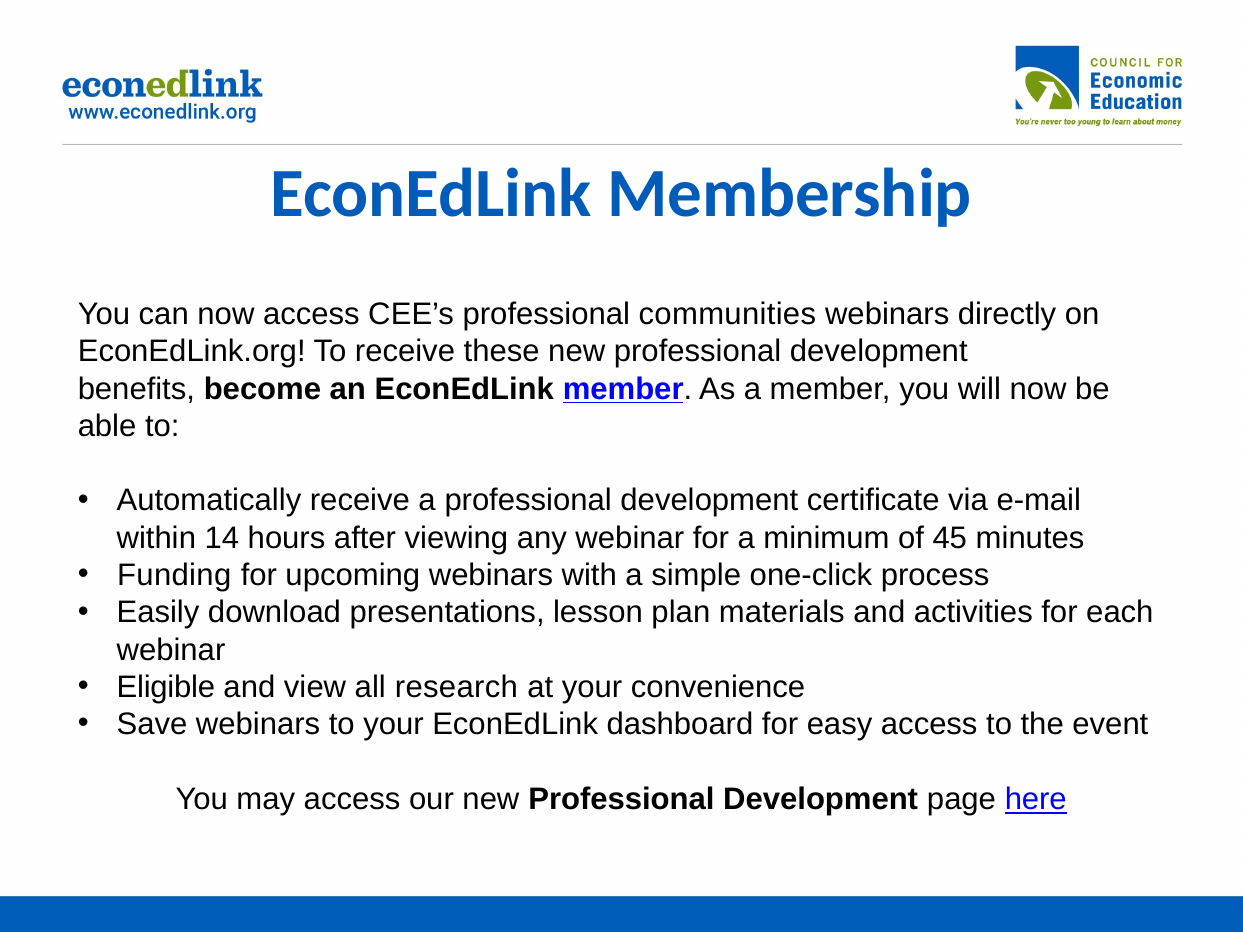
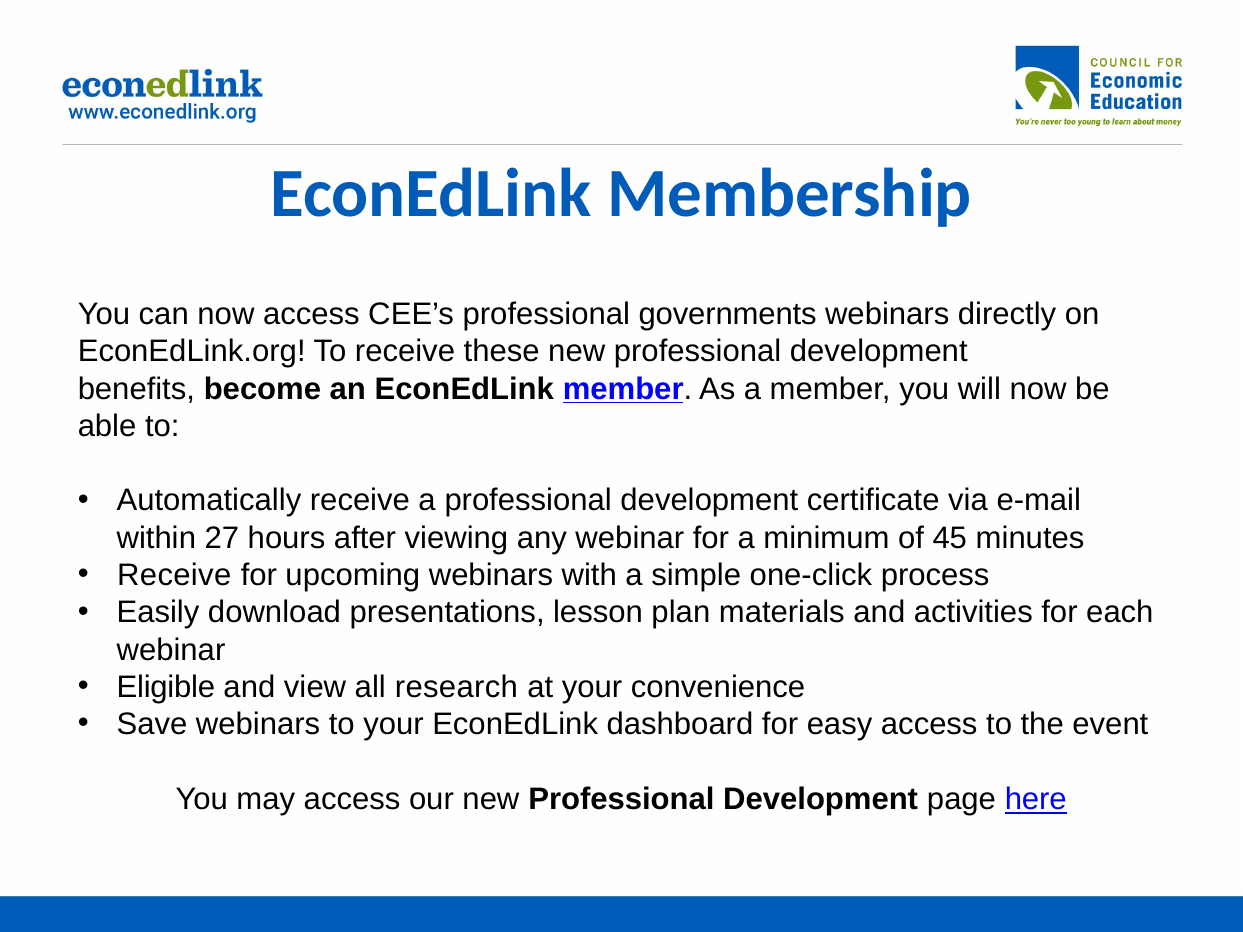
communities: communities -> governments (728, 314)
14: 14 -> 27 (222, 538)
Funding: Funding -> Receive (174, 575)
